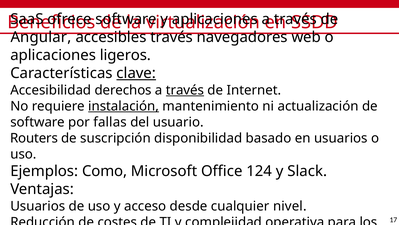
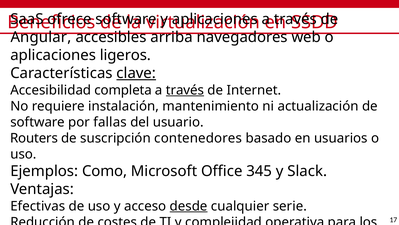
accesibles través: través -> arriba (172, 37)
derechos: derechos -> completa (123, 90)
instalación underline: present -> none (124, 106)
disponibilidad: disponibilidad -> contenedores (198, 138)
124: 124 -> 345 (259, 171)
Usuarios: Usuarios -> Efectivas (38, 206)
desde underline: none -> present (189, 206)
nivel: nivel -> serie (290, 206)
